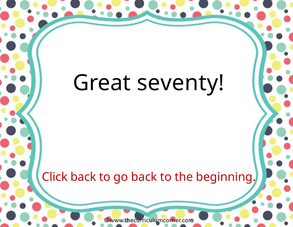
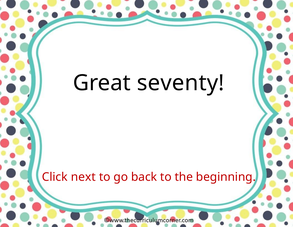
Click back: back -> next (83, 177)
